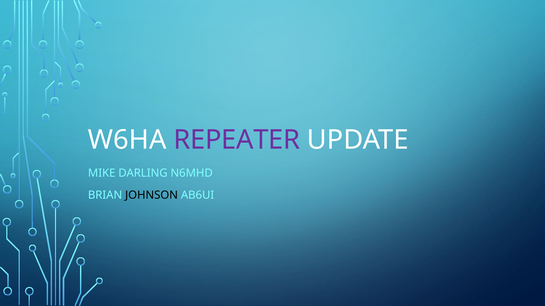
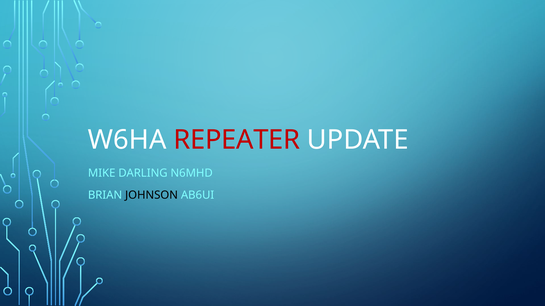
REPEATER colour: purple -> red (237, 140)
